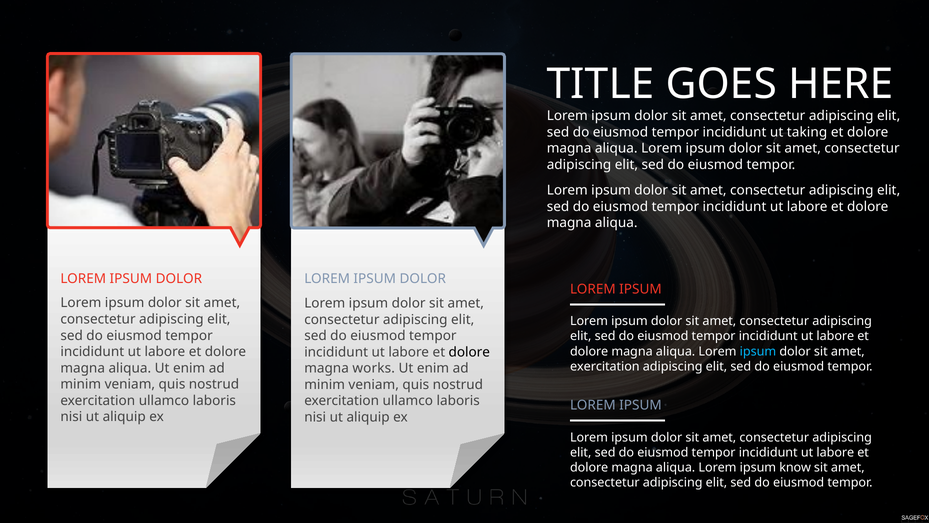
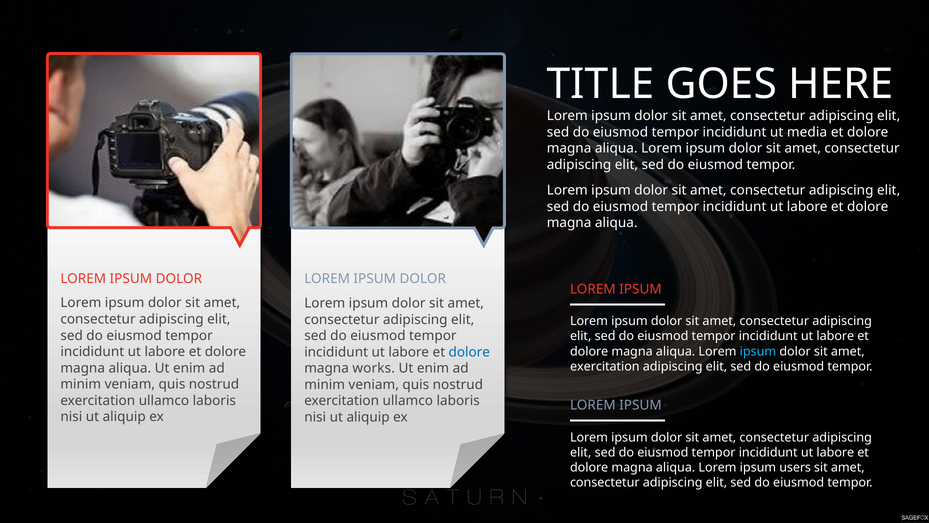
taking: taking -> media (807, 132)
dolore colour: black -> blue (469, 352)
know: know -> users (795, 467)
